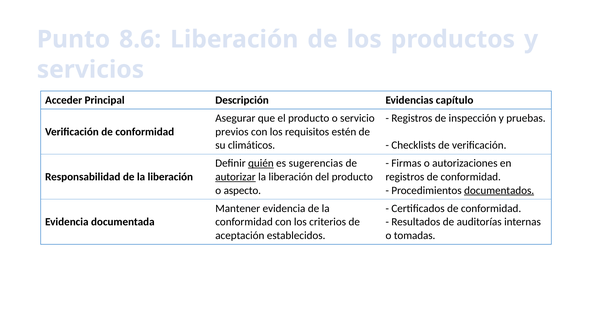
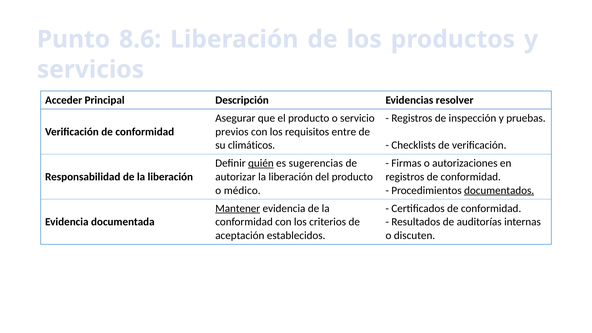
capítulo: capítulo -> resolver (455, 100)
estén: estén -> entre (344, 132)
autorizar underline: present -> none (235, 177)
aspecto: aspecto -> médico (242, 190)
Mantener underline: none -> present (238, 208)
tomadas: tomadas -> discuten (415, 235)
